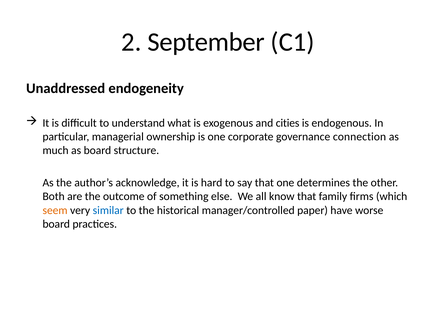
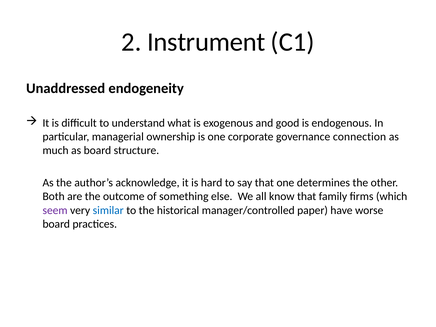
September: September -> Instrument (206, 42)
cities: cities -> good (288, 123)
seem colour: orange -> purple (55, 210)
